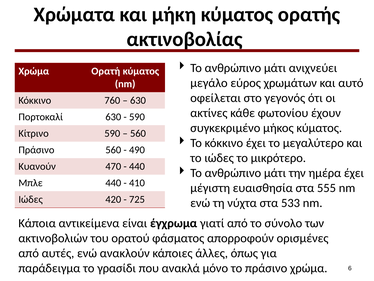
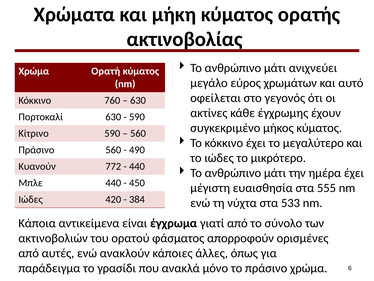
φωτονίου: φωτονίου -> έγχρωμης (283, 113)
470: 470 -> 772 (113, 166)
410: 410 -> 450 (137, 183)
725: 725 -> 384 (137, 199)
